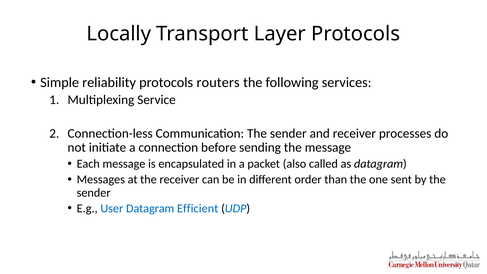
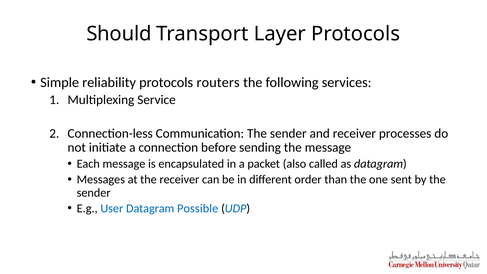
Locally: Locally -> Should (119, 34)
Efficient: Efficient -> Possible (198, 208)
